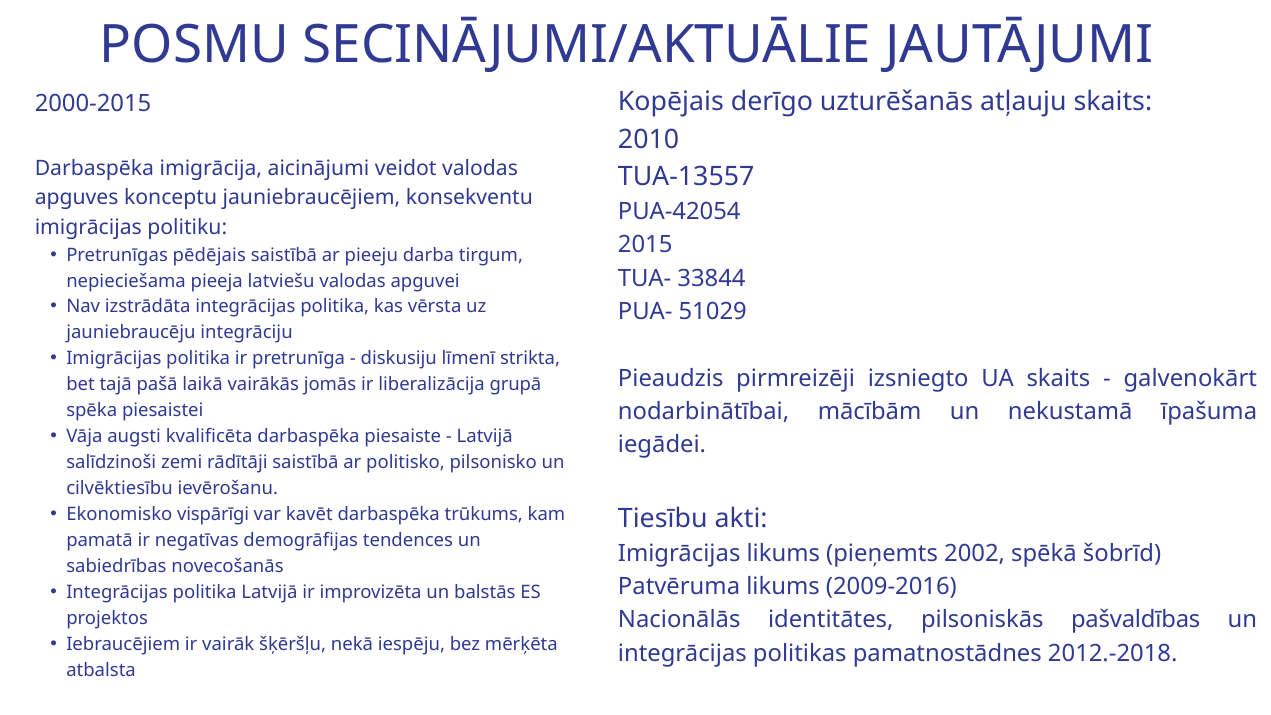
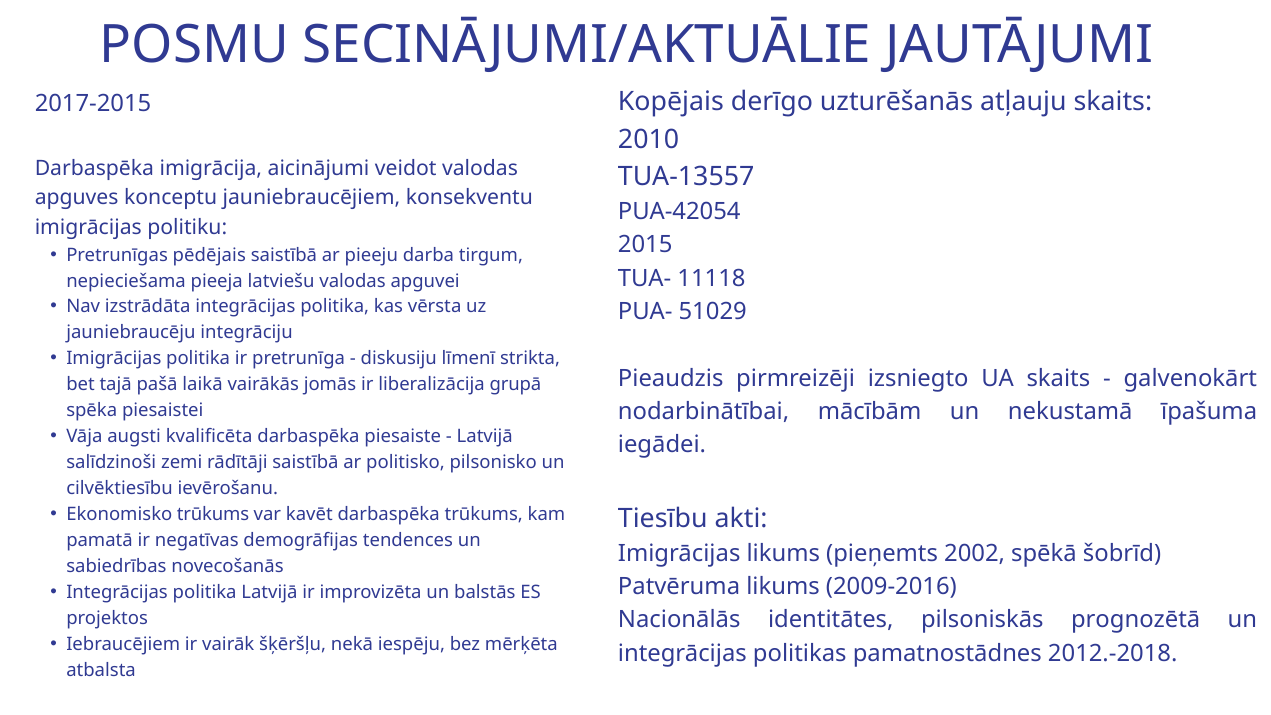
2000-2015: 2000-2015 -> 2017-2015 (93, 104)
33844: 33844 -> 11118 (711, 278)
Ekonomisko vispārīgi: vispārīgi -> trūkums (213, 514)
pašvaldības: pašvaldības -> prognozētā (1136, 620)
